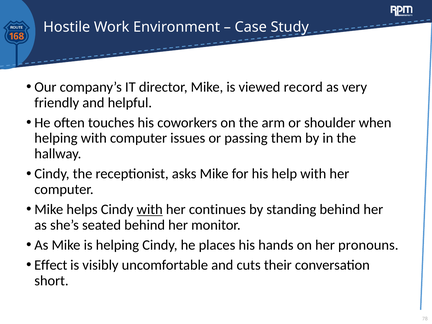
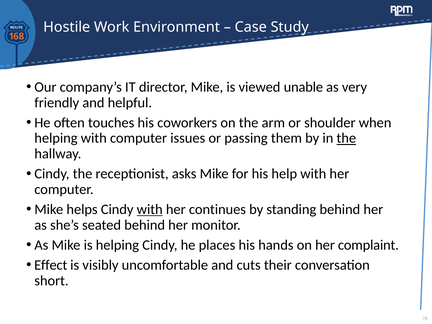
record: record -> unable (303, 87)
the underline: none -> present (346, 138)
pronouns: pronouns -> complaint (368, 245)
